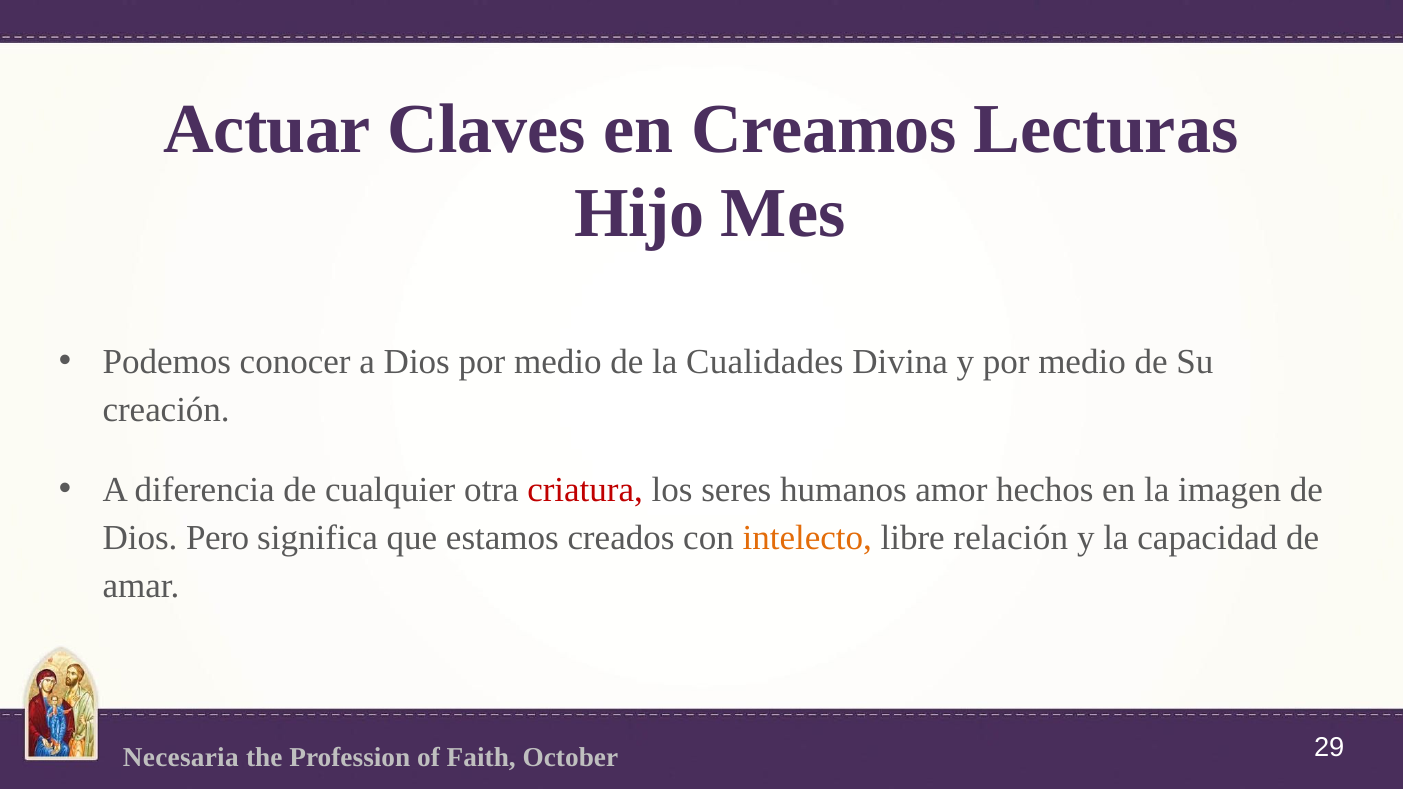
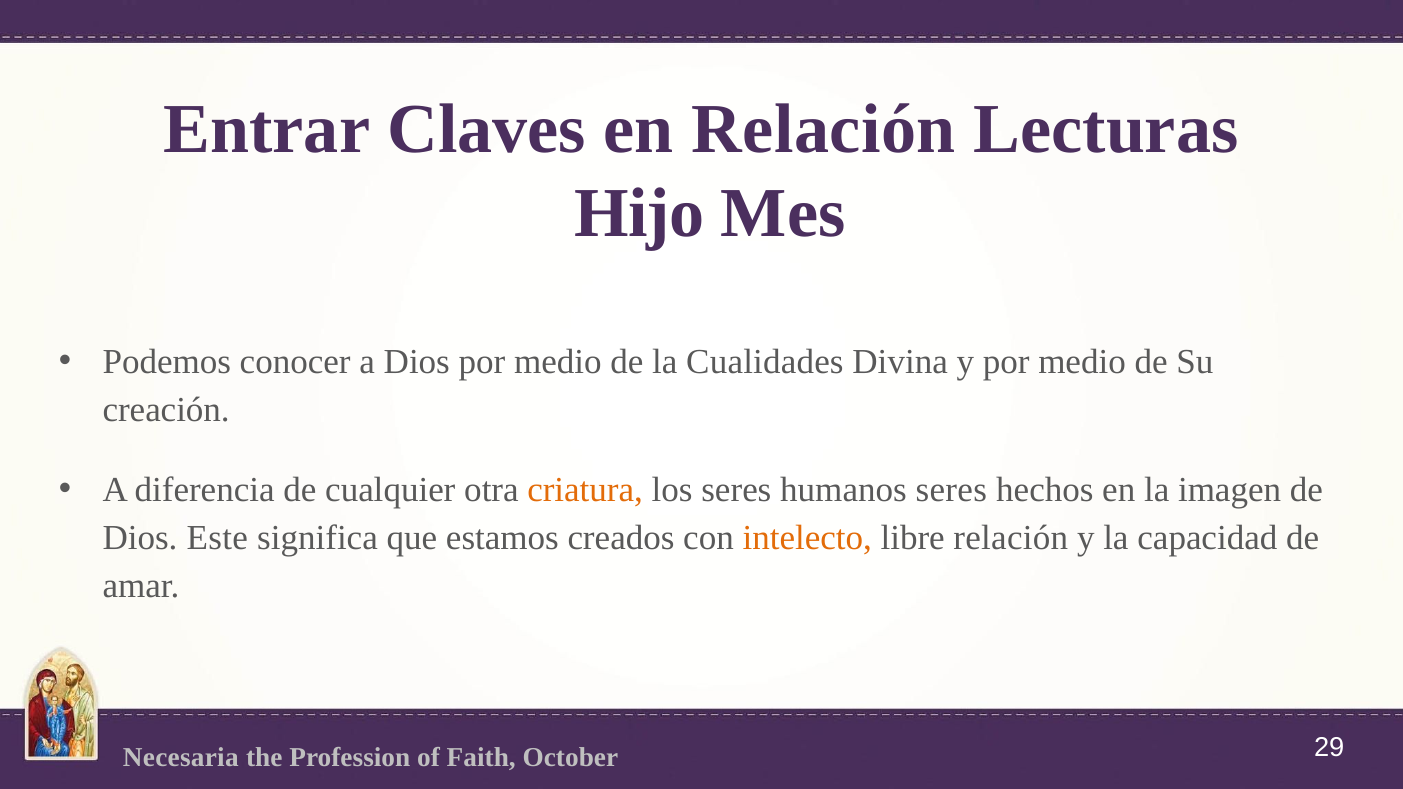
Actuar: Actuar -> Entrar (267, 129)
en Creamos: Creamos -> Relación (824, 129)
criatura colour: red -> orange (585, 490)
humanos amor: amor -> seres (951, 490)
Pero: Pero -> Este (217, 538)
